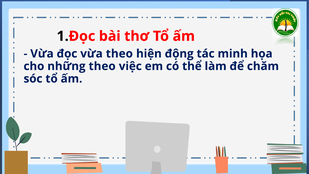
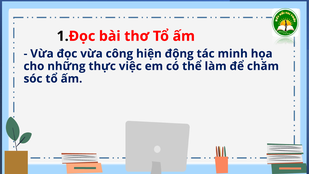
vừa theo: theo -> công (119, 54)
những theo: theo -> thực (102, 66)
